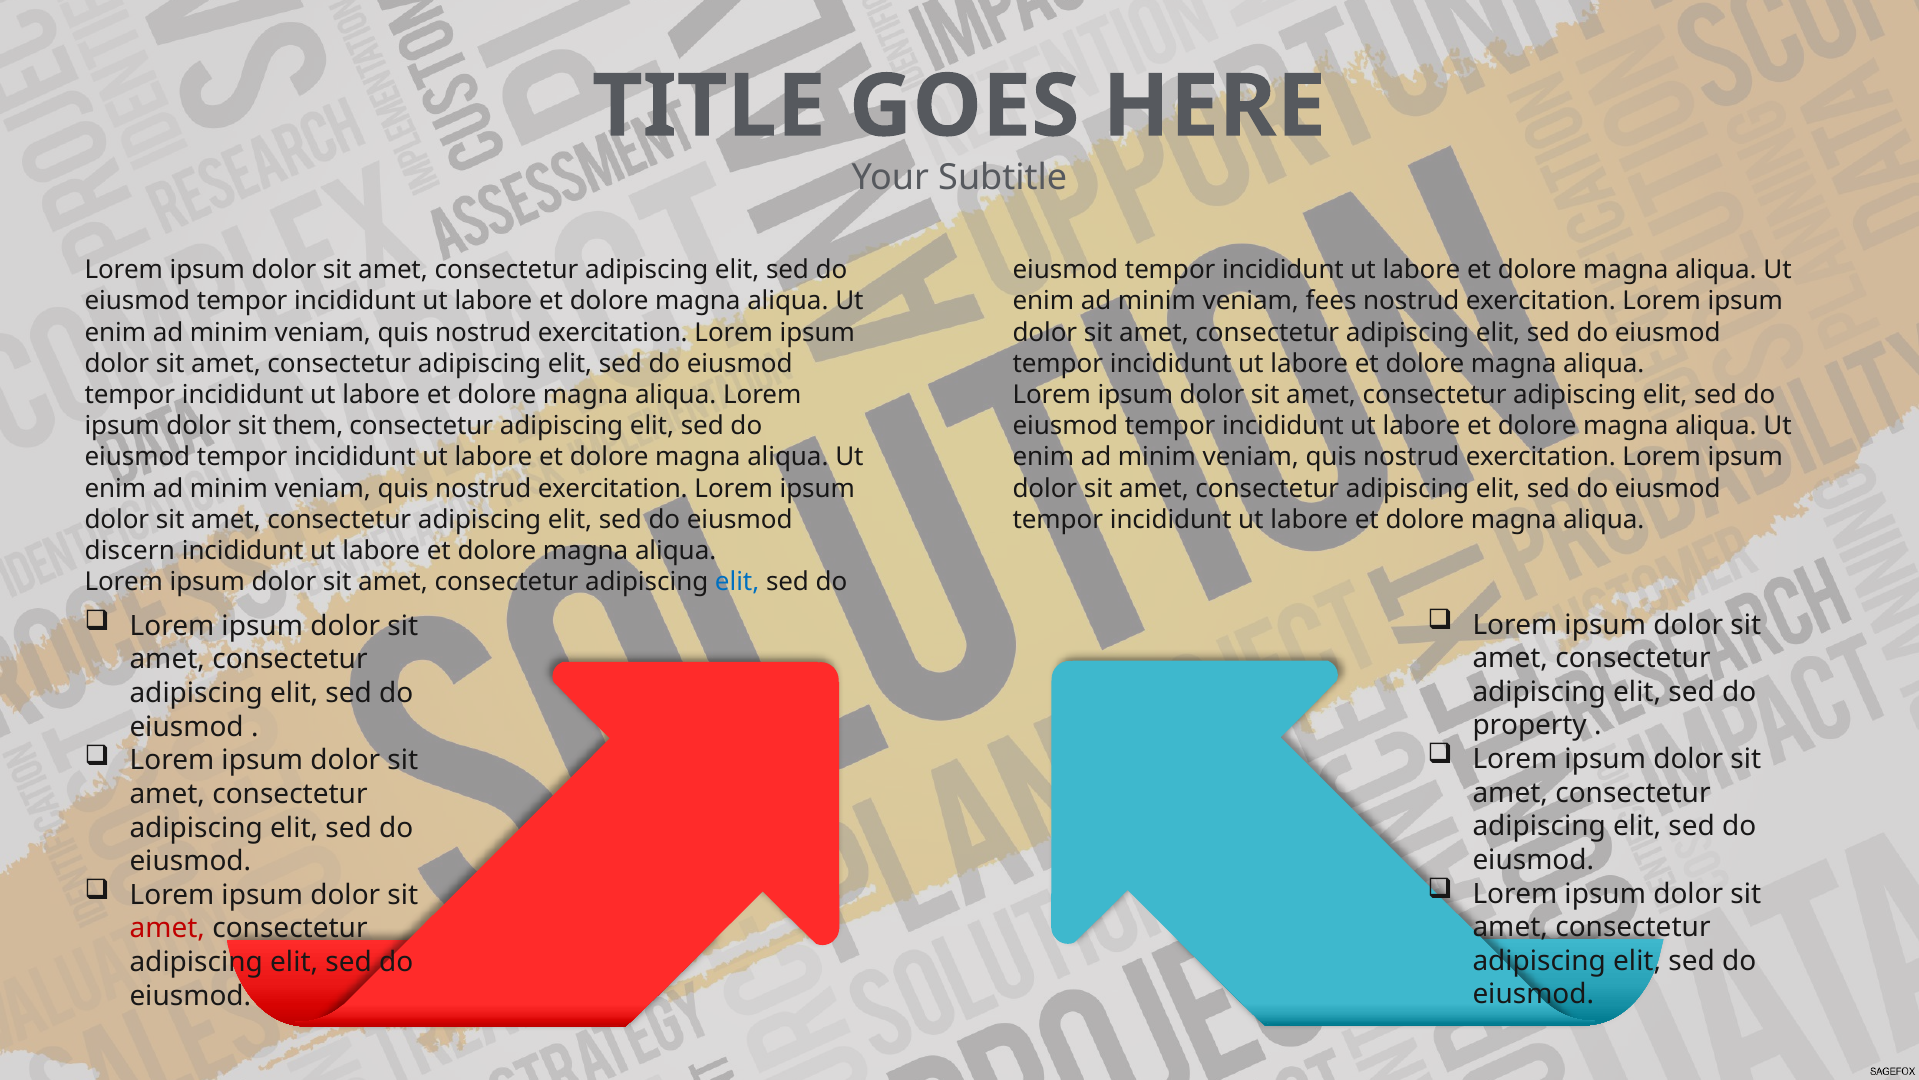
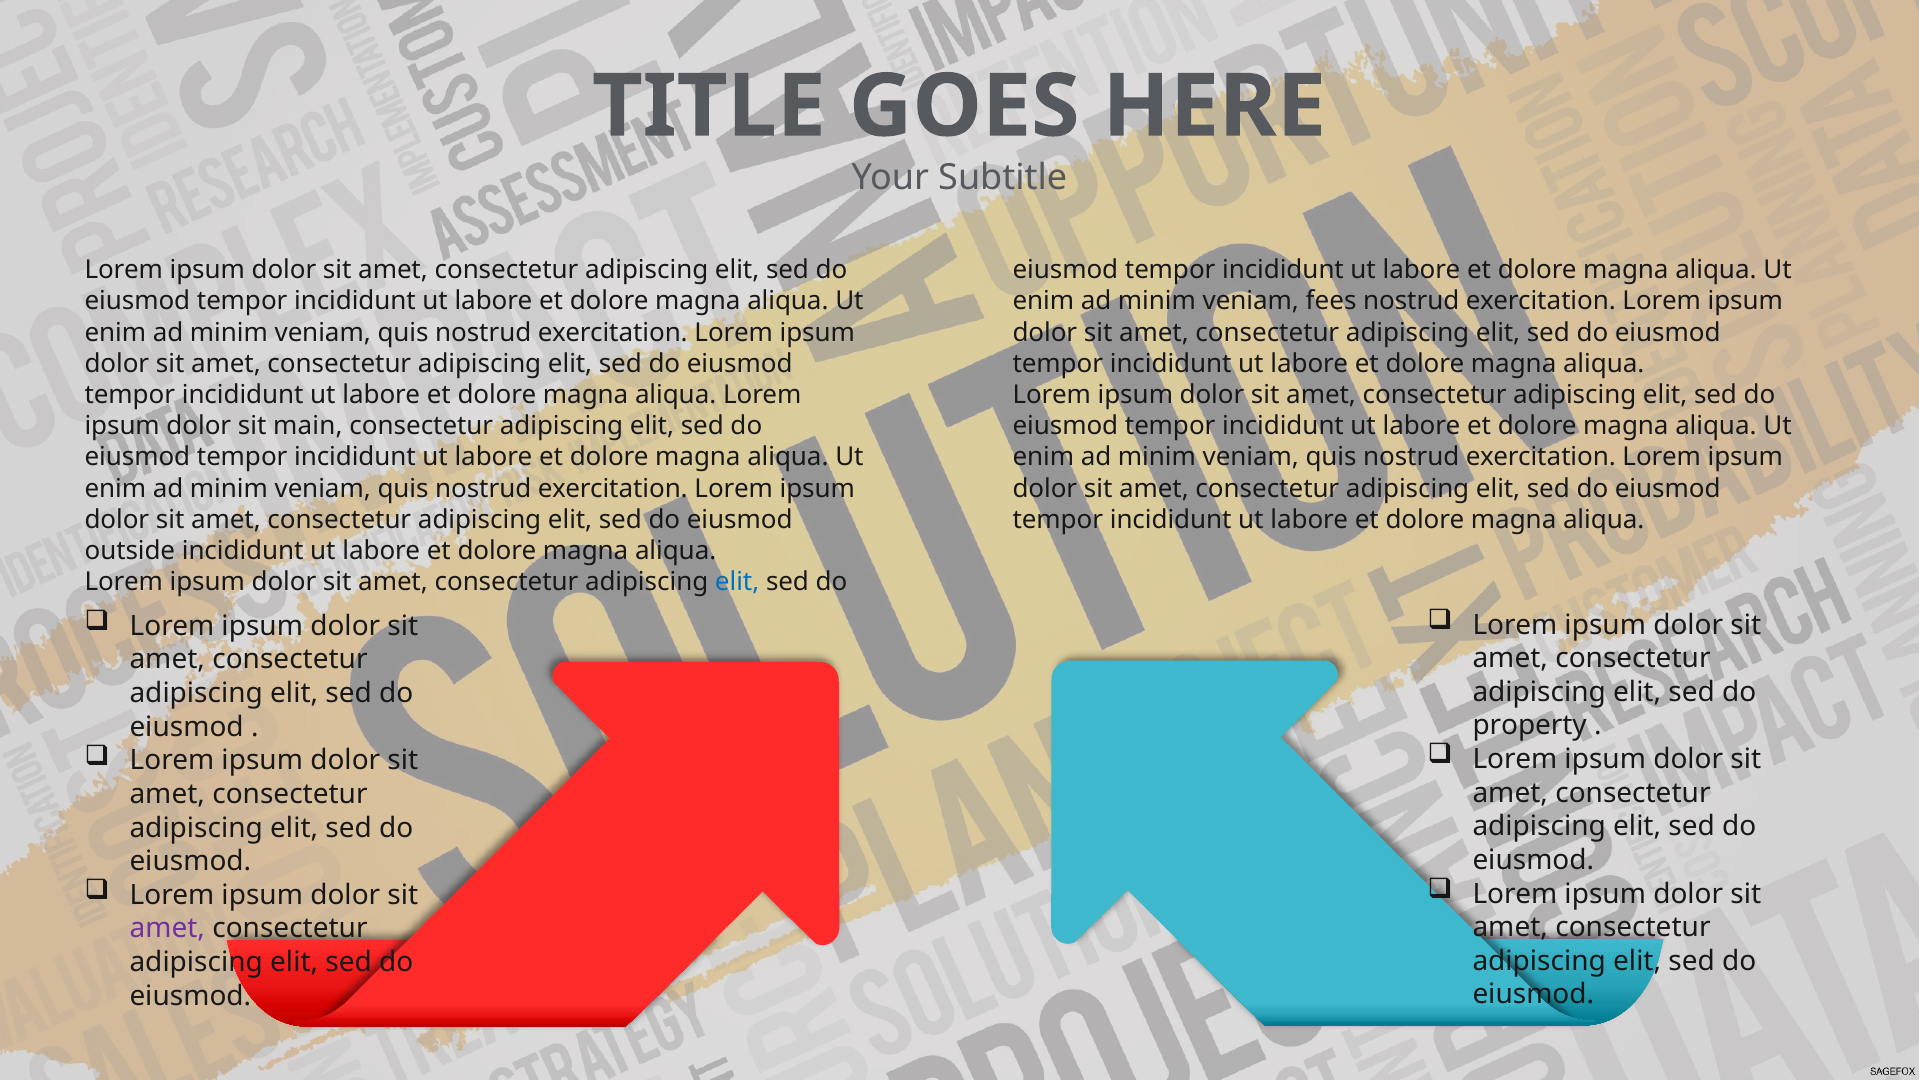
them: them -> main (308, 426)
discern: discern -> outside (130, 551)
amet colour: red -> purple (167, 928)
